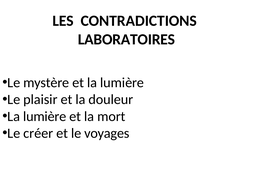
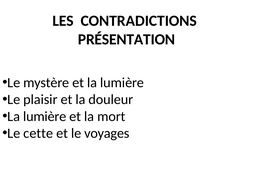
LABORATOIRES: LABORATOIRES -> PRÉSENTATION (127, 39)
créer: créer -> cette (38, 133)
